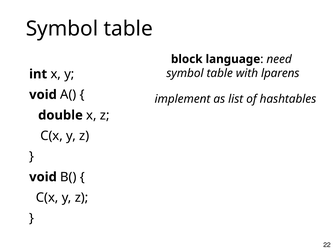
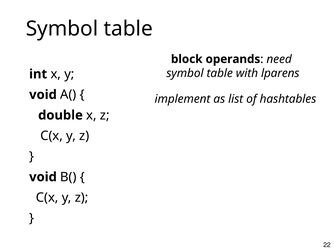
language: language -> operands (233, 59)
